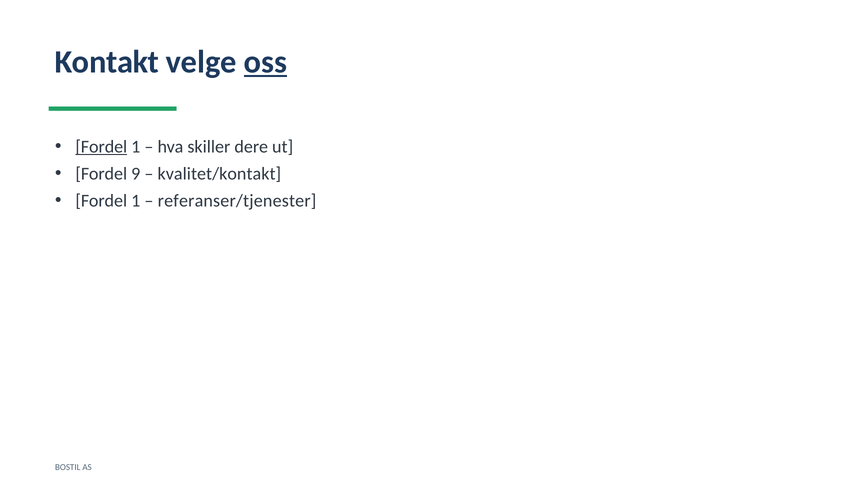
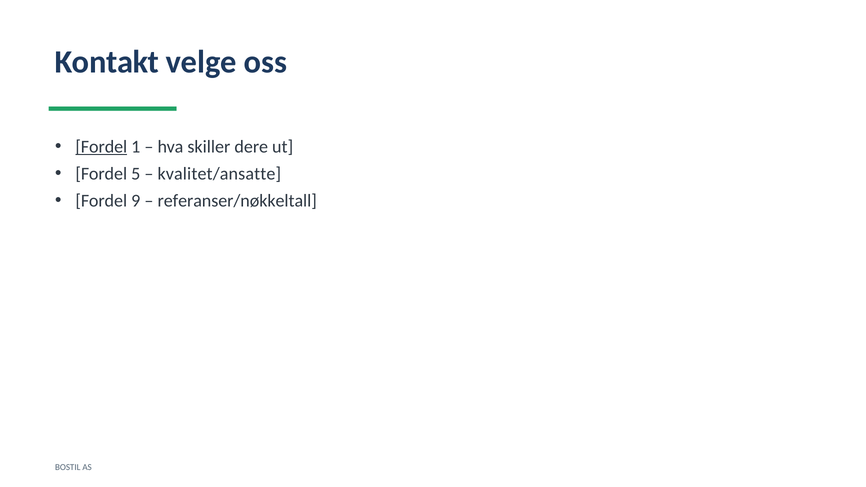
oss underline: present -> none (265, 62)
9: 9 -> 5 (136, 174)
kvalitet/kontakt: kvalitet/kontakt -> kvalitet/ansatte (219, 174)
1: 1 -> 9 (136, 201)
referanser/tjenester: referanser/tjenester -> referanser/nøkkeltall (237, 201)
